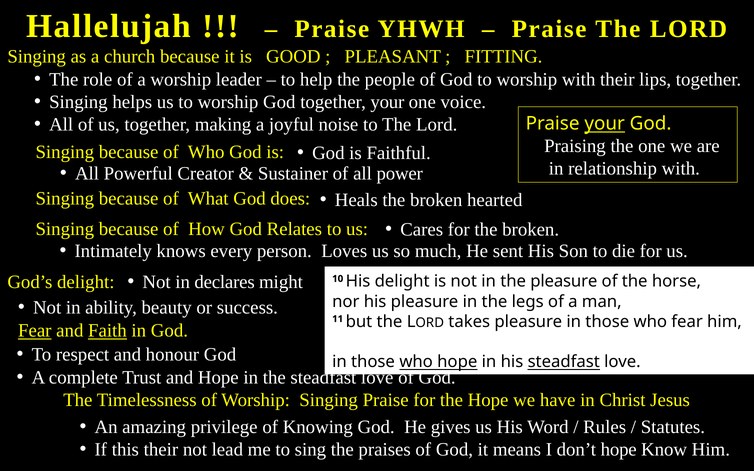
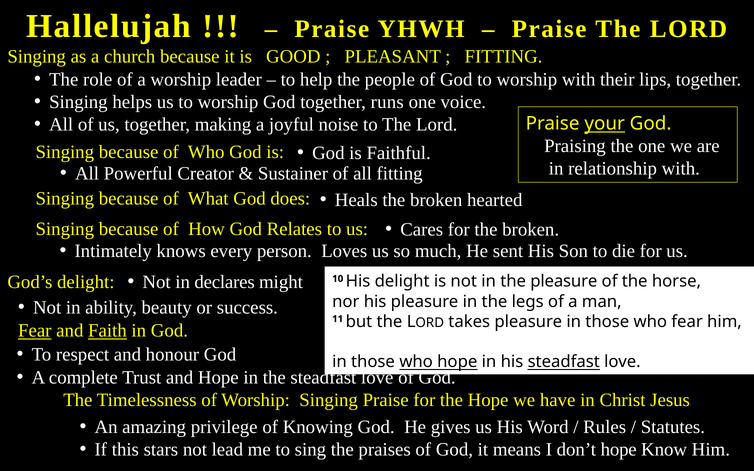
together your: your -> runs (387, 102)
all power: power -> fitting (400, 174)
this their: their -> stars (161, 450)
